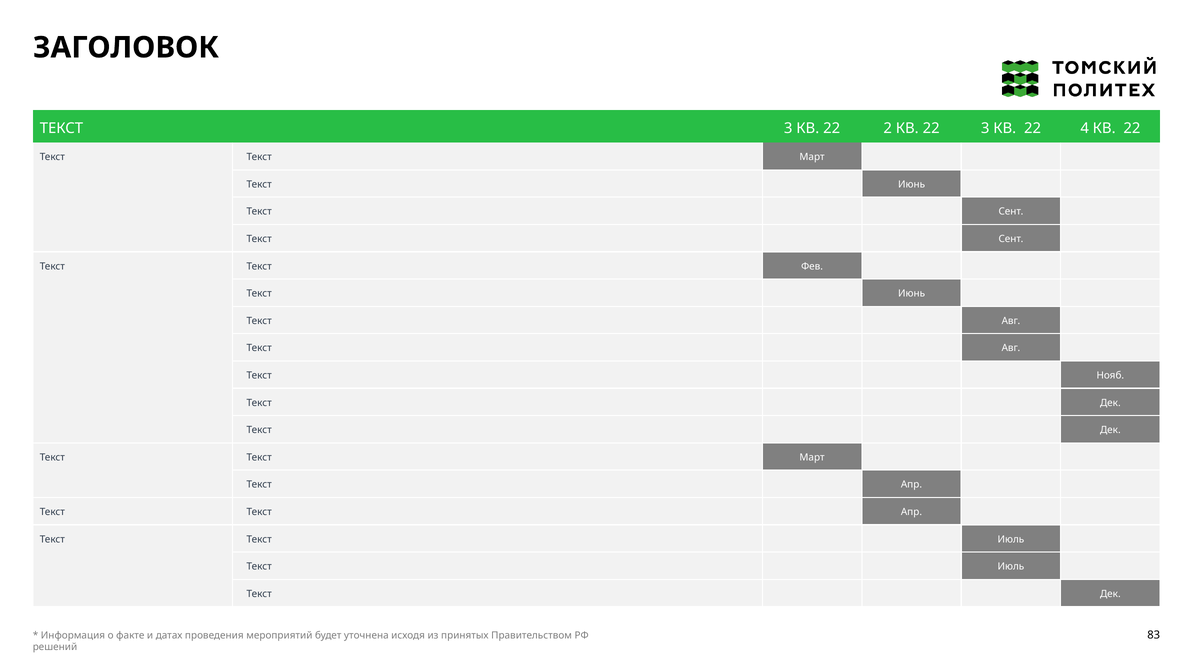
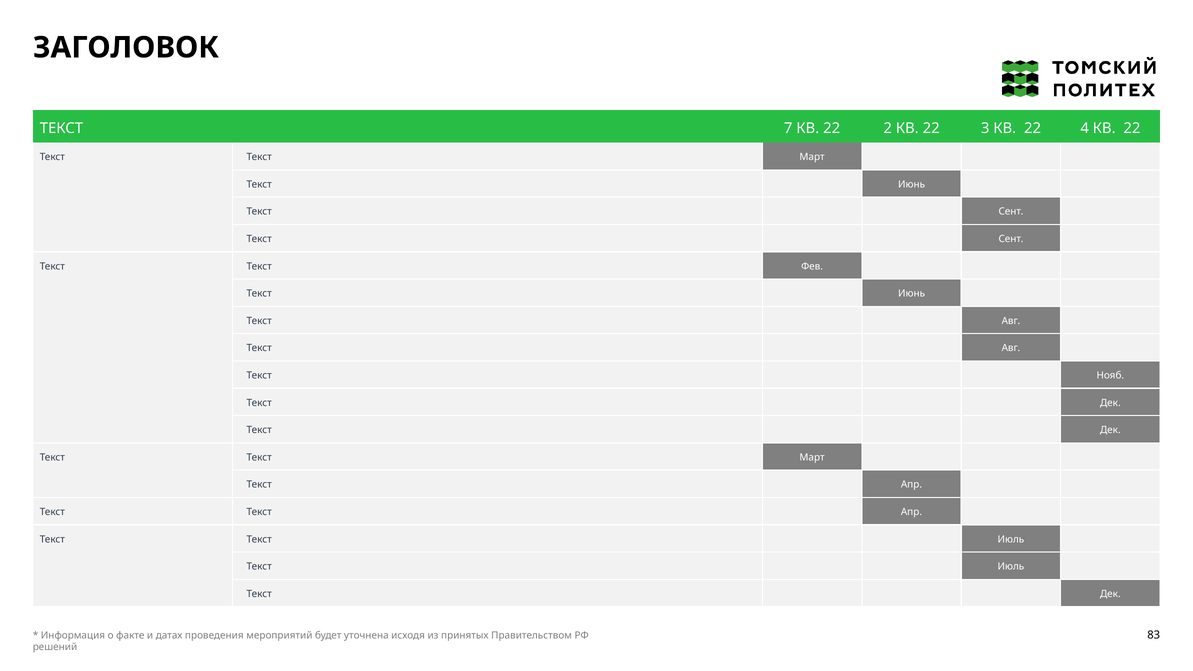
ТЕКСТ 3: 3 -> 7 (788, 128)
